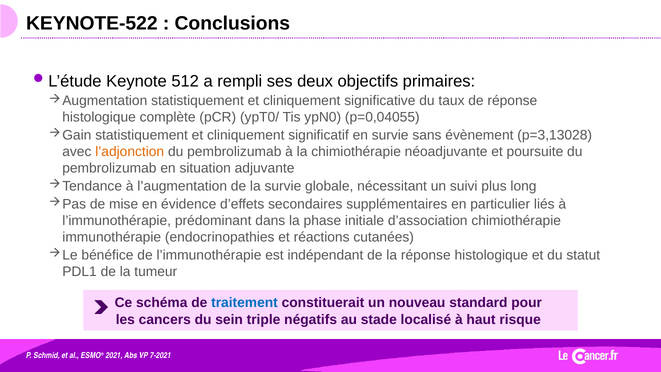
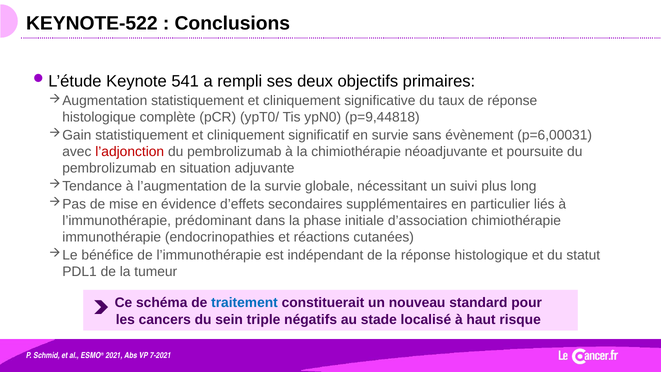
512: 512 -> 541 (185, 81)
p=0,04055: p=0,04055 -> p=9,44818 (382, 117)
p=3,13028: p=3,13028 -> p=6,00031 (555, 135)
l’adjonction colour: orange -> red (130, 152)
